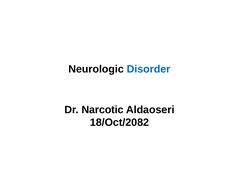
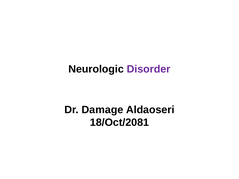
Disorder colour: blue -> purple (149, 69)
Narcotic: Narcotic -> Damage (102, 110)
18/Oct/2082: 18/Oct/2082 -> 18/Oct/2081 (119, 123)
